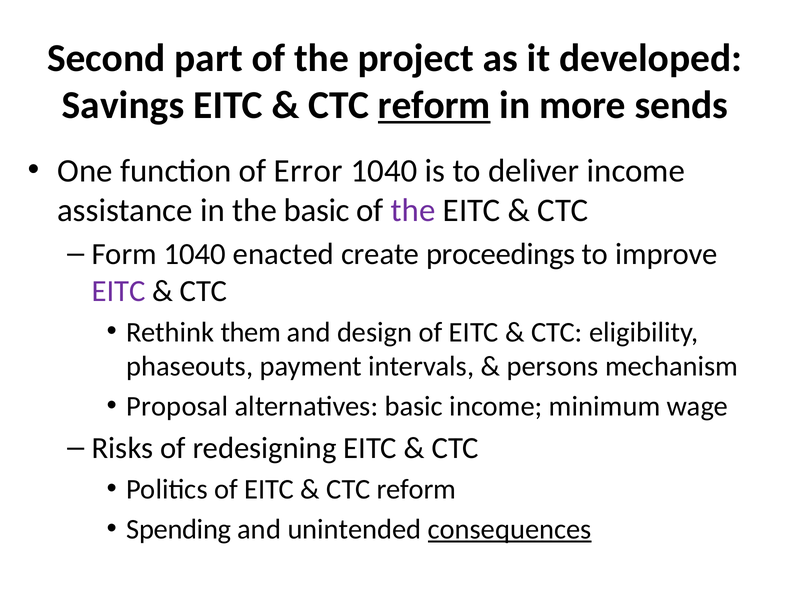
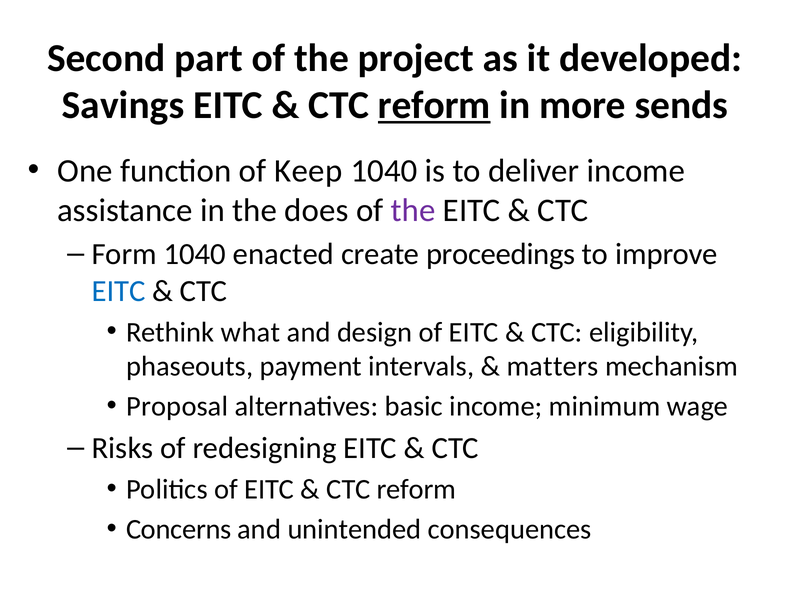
Error: Error -> Keep (308, 171)
the basic: basic -> does (316, 210)
EITC colour: purple -> blue (119, 291)
them: them -> what (251, 332)
persons: persons -> matters (552, 367)
Spending: Spending -> Concerns (179, 530)
consequences underline: present -> none (510, 530)
